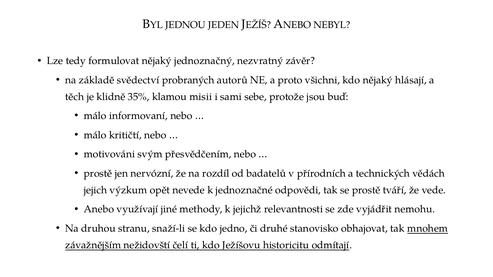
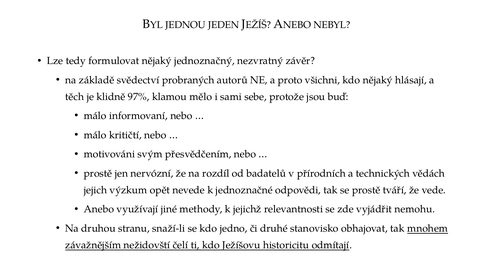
35%: 35% -> 97% (139, 97)
misii: misii -> mělo (201, 97)
